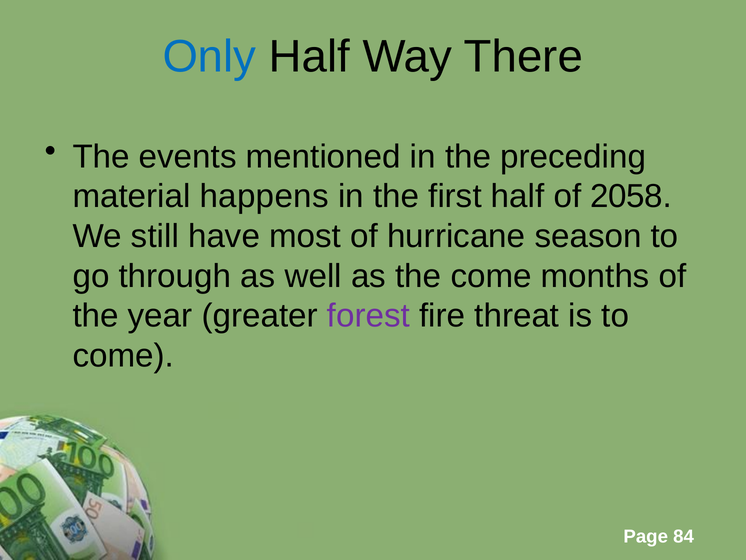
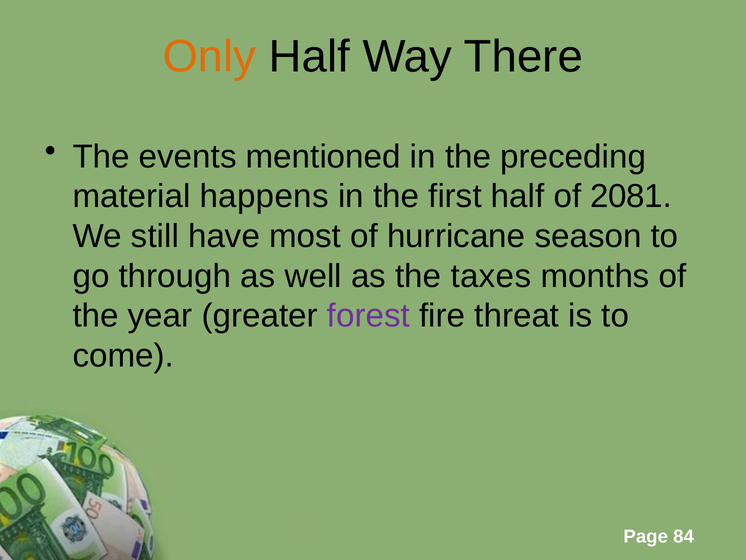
Only colour: blue -> orange (209, 57)
2058: 2058 -> 2081 (631, 196)
the come: come -> taxes (491, 276)
